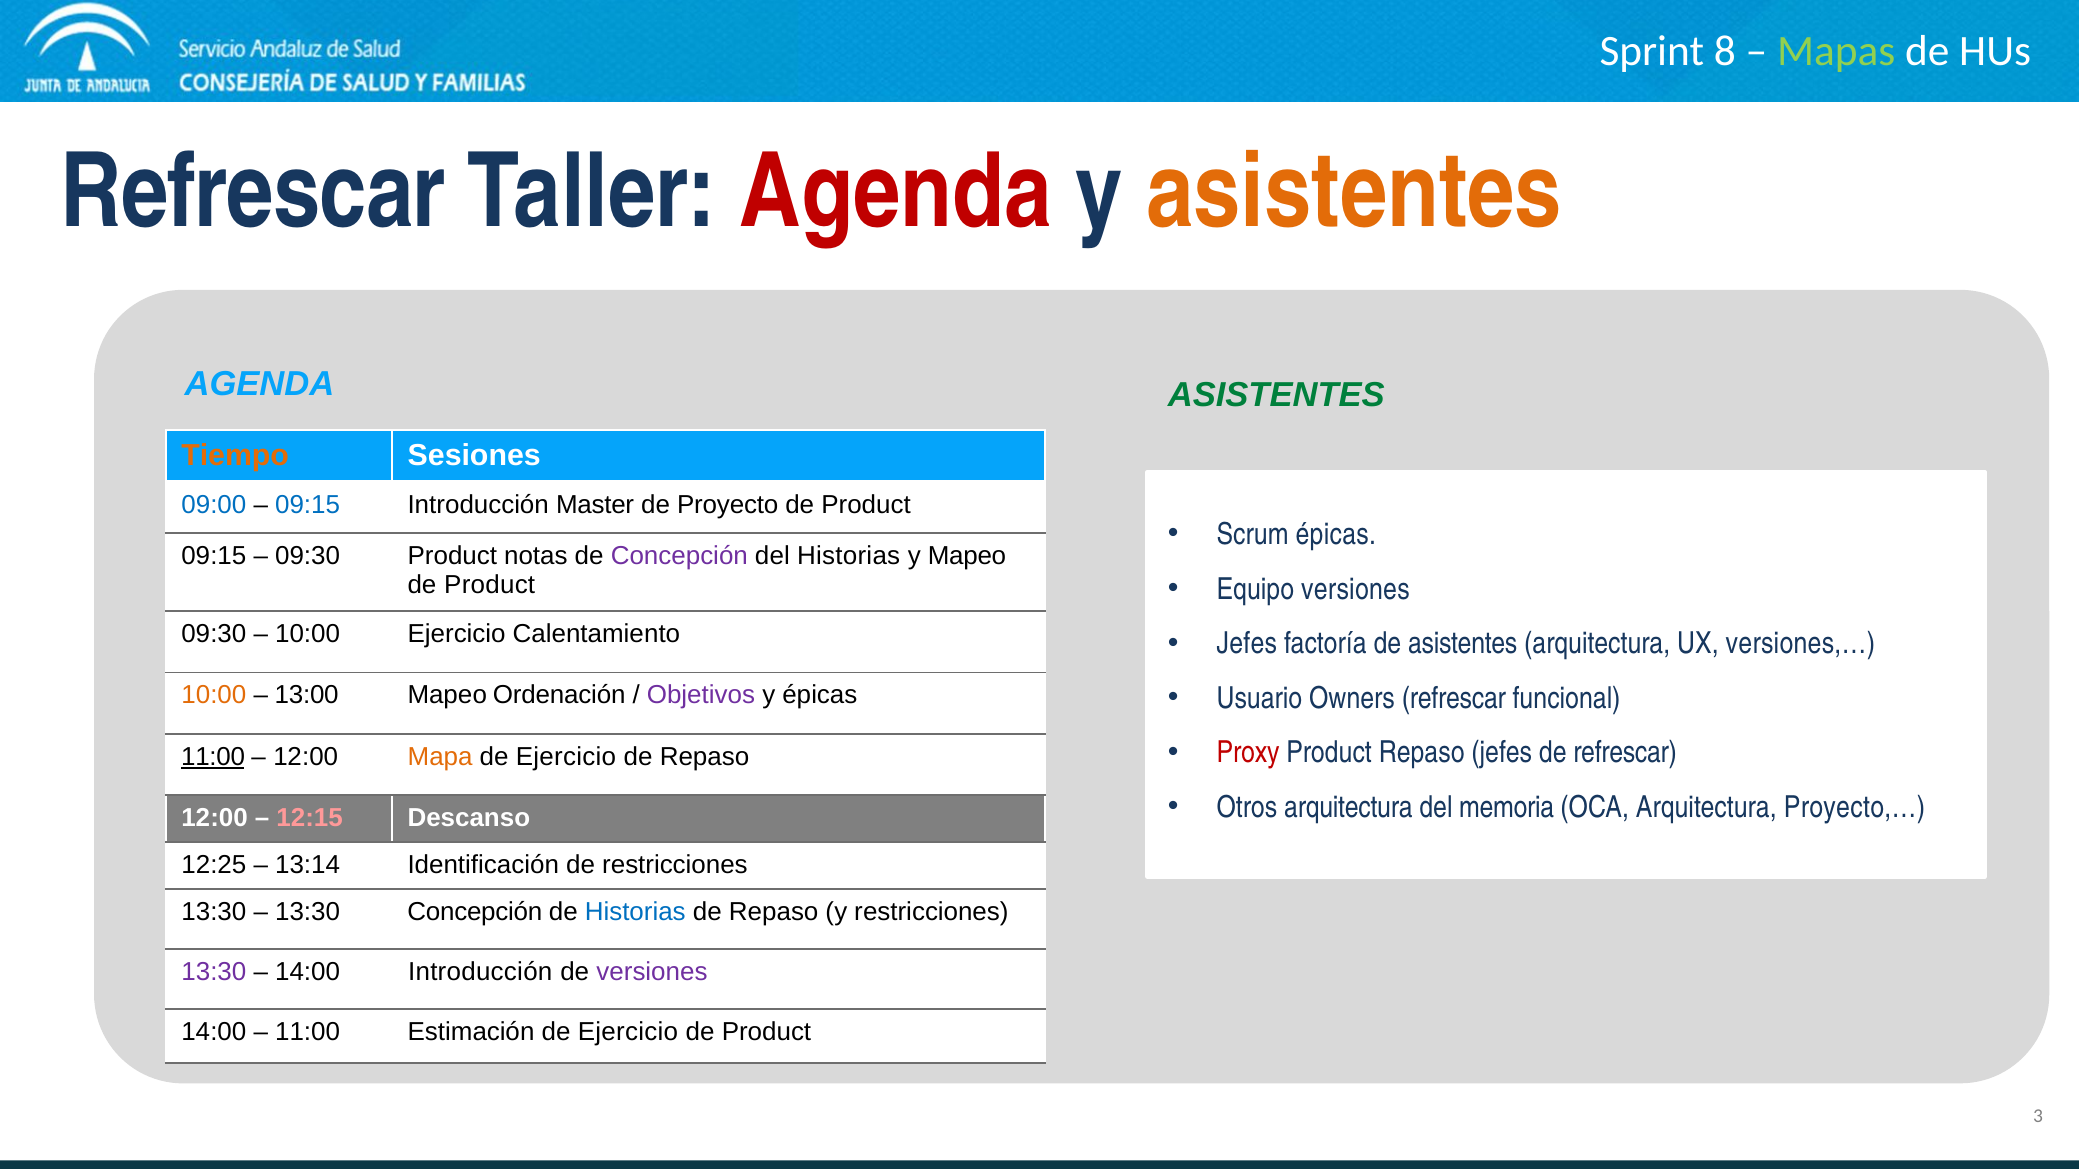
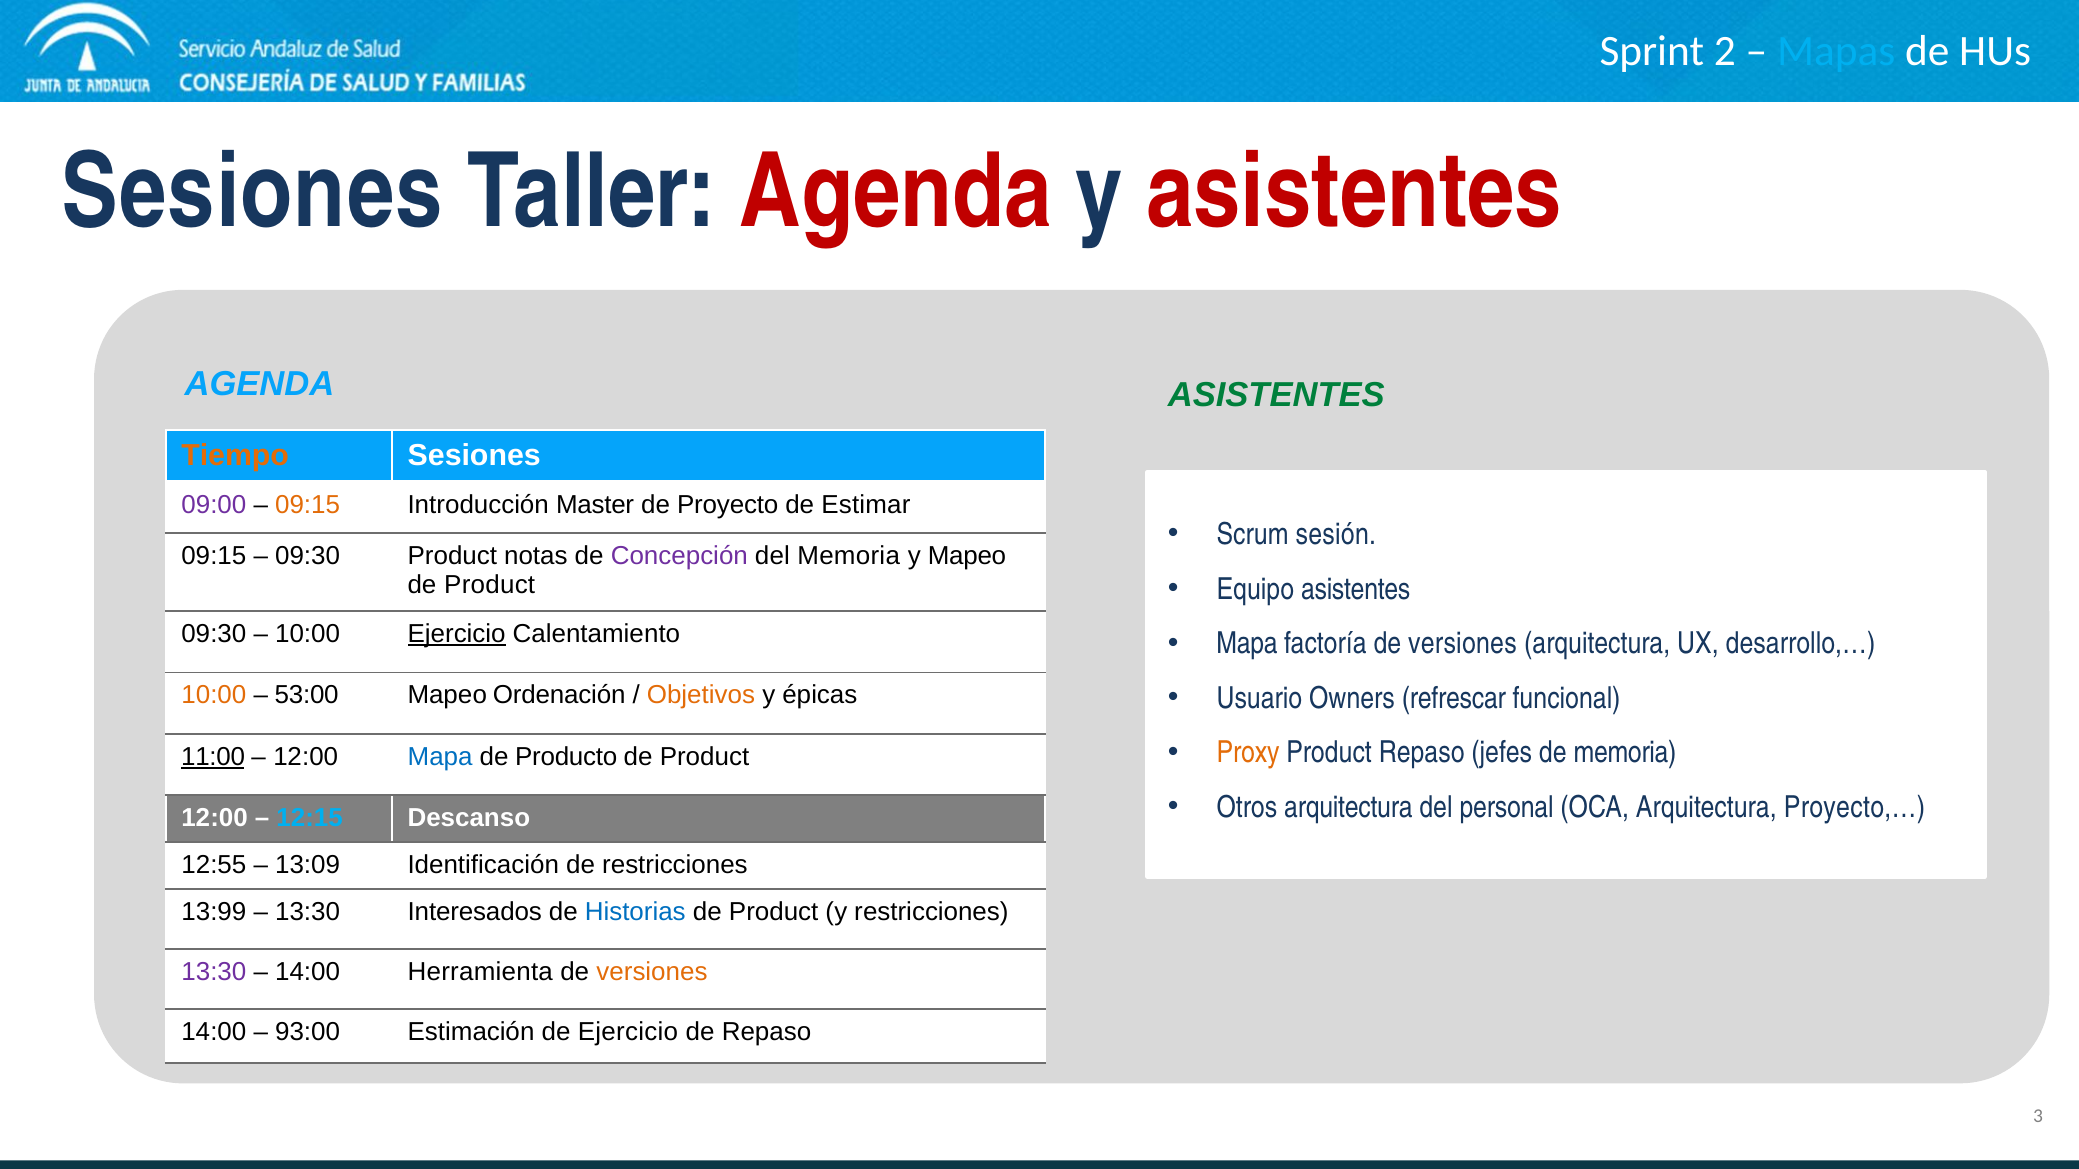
8: 8 -> 2 (1725, 52)
Mapas colour: light green -> light blue (1836, 52)
Refrescar: Refrescar -> Sesiones (252, 193)
asistentes colour: orange -> red (1354, 193)
09:00 colour: blue -> purple (214, 505)
09:15 colour: blue -> orange (308, 505)
Product: Product -> Estimar (866, 505)
Scrum épicas: épicas -> sesión (1336, 535)
del Historias: Historias -> Memoria (849, 556)
Equipo versiones: versiones -> asistentes (1356, 589)
Ejercicio underline: none -> present (457, 634)
Jefes: Jefes -> Mapa (1247, 644)
factoría de asistentes: asistentes -> versiones (1462, 644)
versiones,…: versiones,… -> desarrollo,… (1801, 644)
13:00: 13:00 -> 53:00 (307, 696)
Objetivos colour: purple -> orange (701, 696)
Proxy colour: red -> orange (1248, 753)
de refrescar: refrescar -> memoria (1625, 753)
Mapa colour: orange -> blue (440, 757)
Ejercicio: Ejercicio -> Producto (566, 757)
Repaso: Repaso -> Product (704, 757)
memoria: memoria -> personal (1507, 808)
12:15 colour: pink -> light blue (310, 818)
12:25: 12:25 -> 12:55 (214, 865)
13:14: 13:14 -> 13:09 (308, 865)
13:30: 13:30 -> 13:99 (214, 912)
13:30 Concepción: Concepción -> Interesados (475, 912)
Repaso: Repaso -> Product (774, 912)
14:00 Introducción: Introducción -> Herramienta (480, 972)
versiones colour: purple -> orange (652, 972)
11:00: 11:00 -> 93:00 (308, 1033)
Product: Product -> Repaso (766, 1033)
